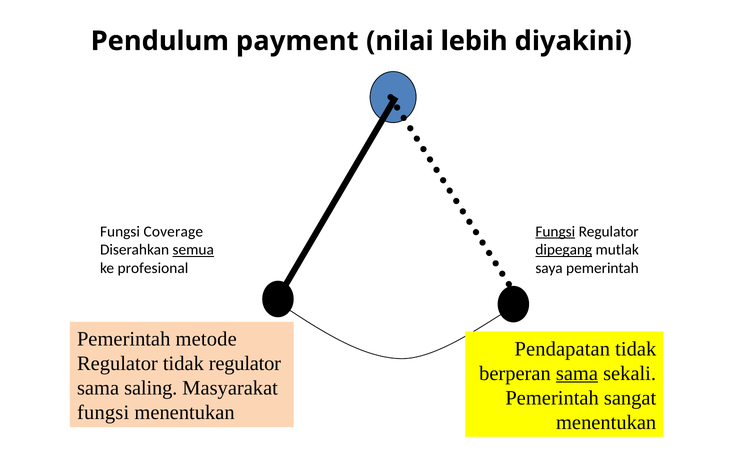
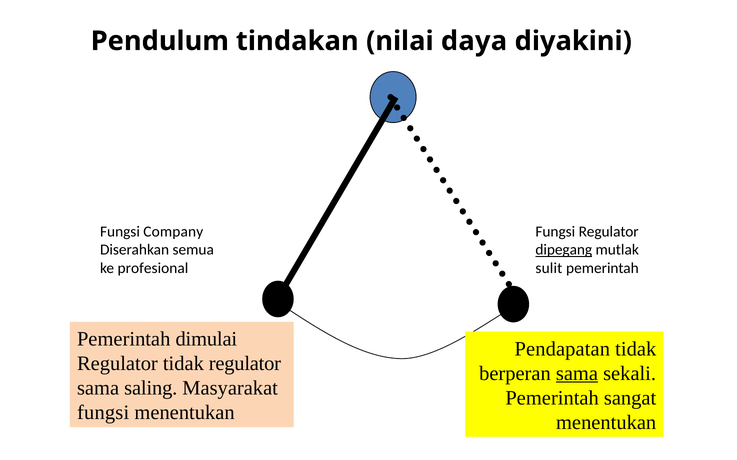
payment: payment -> tindakan (297, 41)
lebih: lebih -> daya (474, 41)
Coverage: Coverage -> Company (173, 232)
Fungsi underline: present -> none (555, 232)
semua underline: present -> none (193, 250)
saya: saya -> sulit (549, 269)
metode: metode -> dimulai (206, 340)
